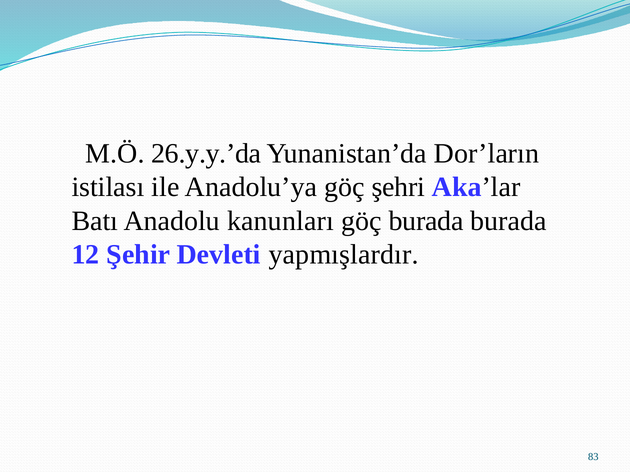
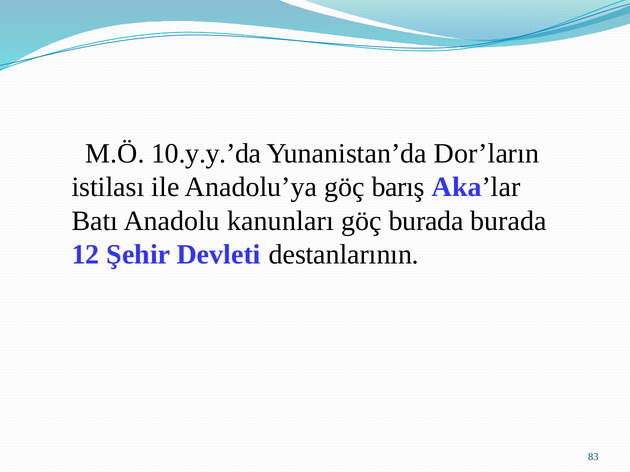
26.y.y.’da: 26.y.y.’da -> 10.y.y.’da (206, 154)
şehri: şehri -> barış (398, 187)
yapmışlardır: yapmışlardır -> destanlarının (344, 255)
